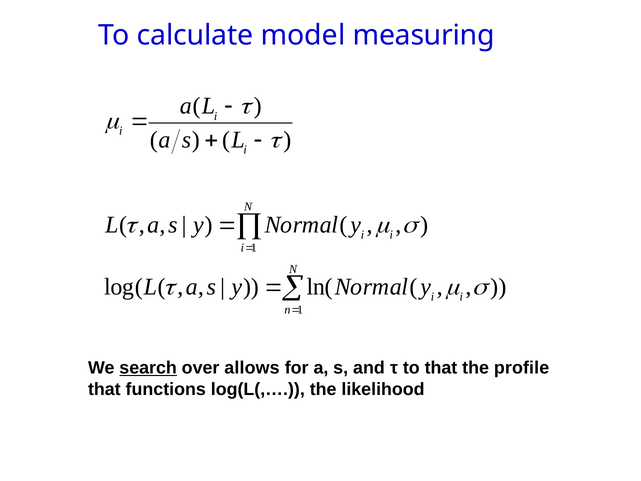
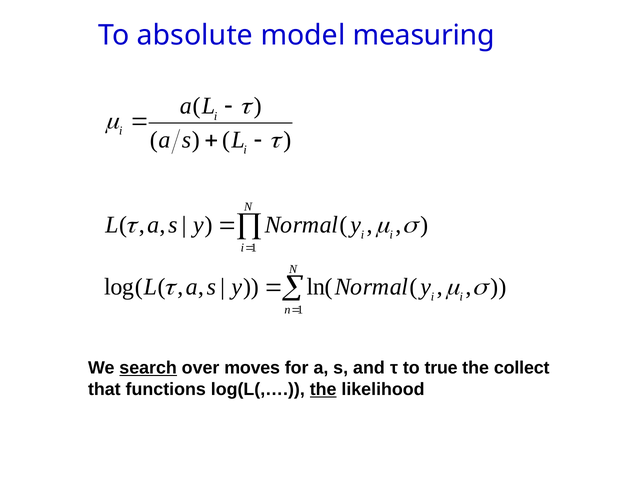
calculate: calculate -> absolute (195, 35)
allows: allows -> moves (252, 368)
to that: that -> true (441, 368)
profile: profile -> collect (522, 368)
the underline: none -> present (323, 389)
